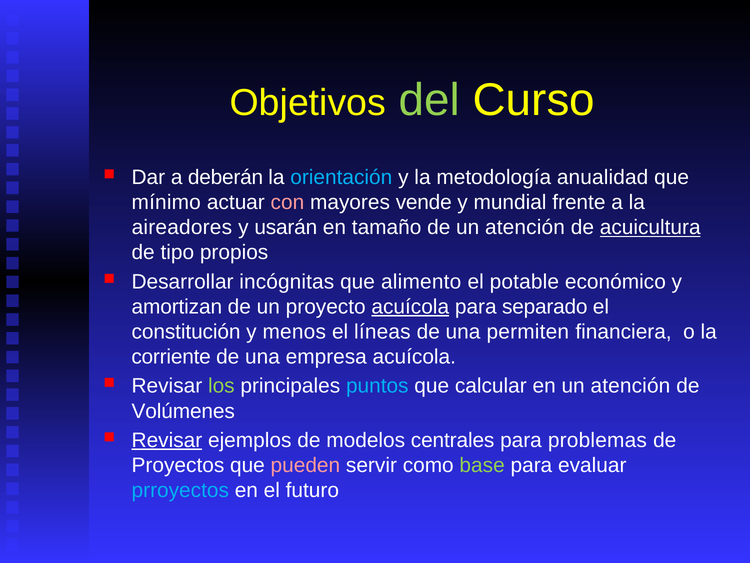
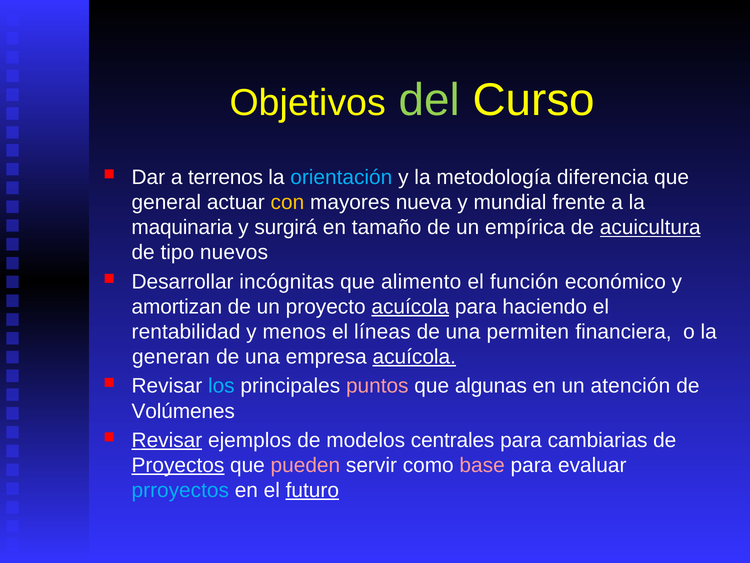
deberán: deberán -> terrenos (226, 177)
anualidad: anualidad -> diferencia (603, 177)
mínimo: mínimo -> general (166, 202)
con colour: pink -> yellow (287, 202)
vende: vende -> nueva (424, 202)
aireadores: aireadores -> maquinaria (182, 227)
usarán: usarán -> surgirá (286, 227)
de un atención: atención -> empírica (525, 227)
propios: propios -> nuevos (234, 252)
potable: potable -> función (524, 282)
separado: separado -> haciendo (545, 307)
constitución: constitución -> rentabilidad (186, 332)
corriente: corriente -> generan (171, 357)
acuícola underline: none -> present (414, 357)
los colour: light green -> light blue (221, 386)
puntos colour: light blue -> pink (377, 386)
calcular: calcular -> algunas (491, 386)
problemas: problemas -> cambiarias (598, 440)
Proyectos underline: none -> present (178, 465)
base colour: light green -> pink (482, 465)
futuro underline: none -> present (312, 490)
